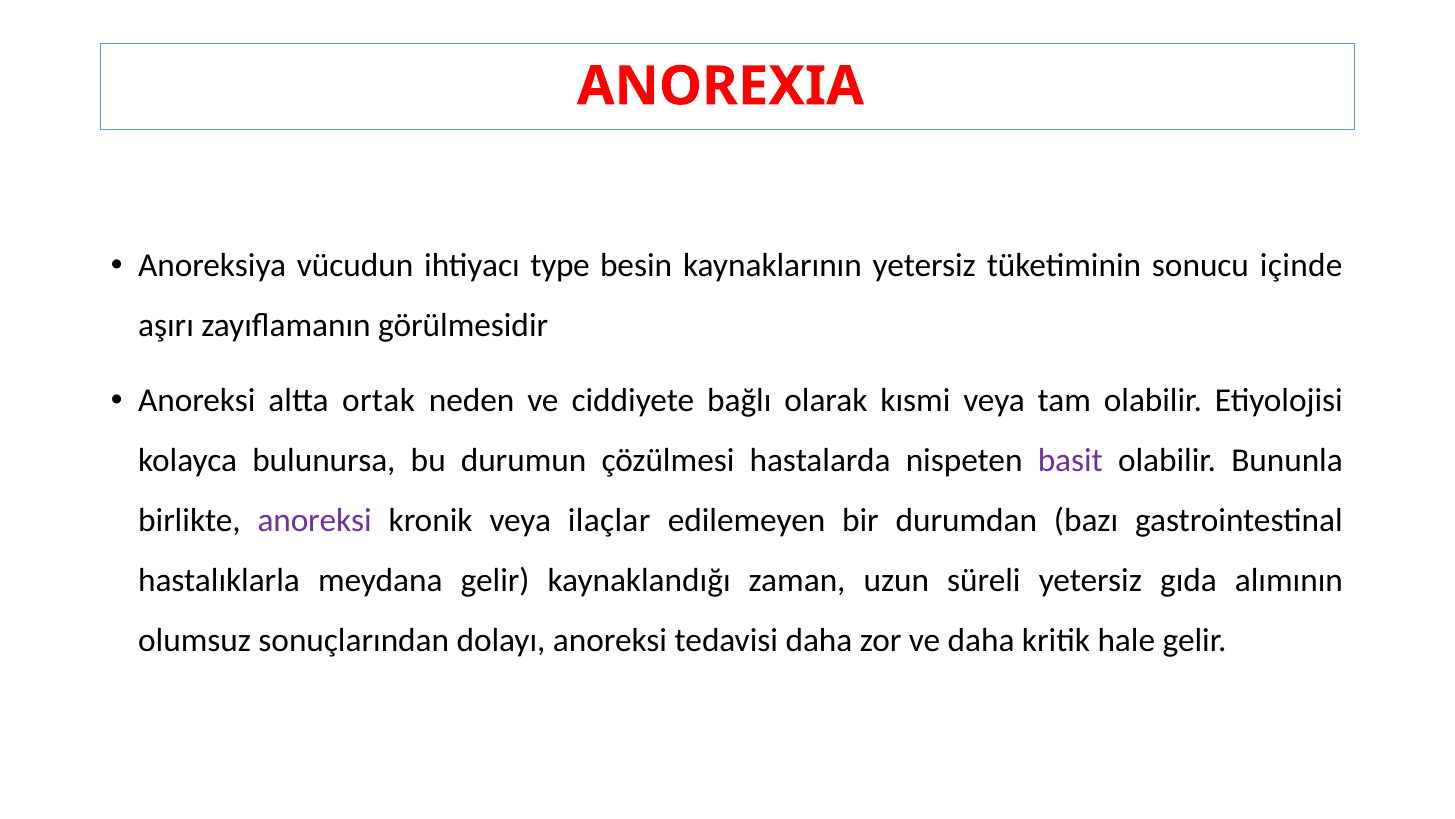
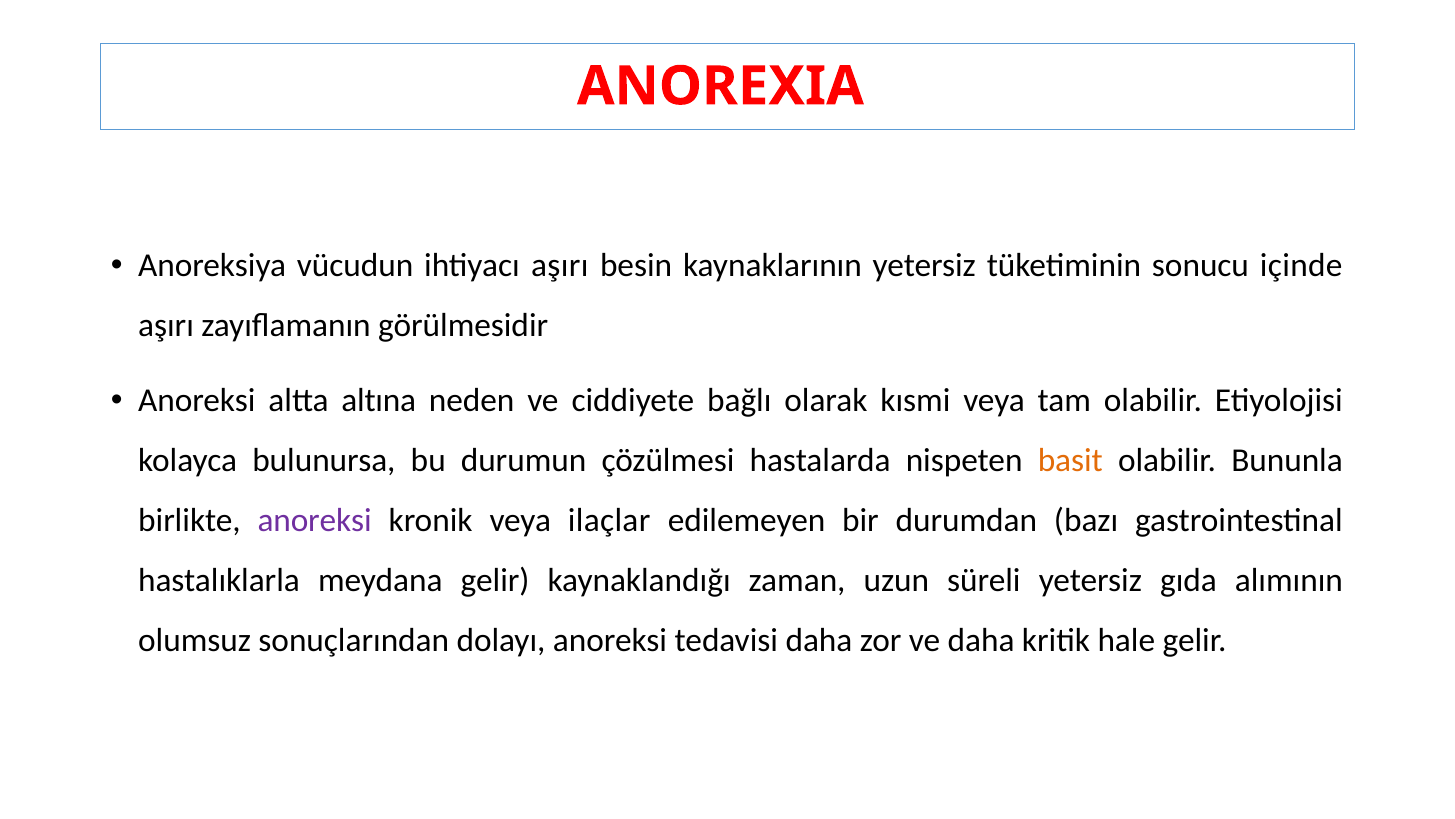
ihtiyacı type: type -> aşırı (560, 266)
ortak: ortak -> altına (379, 401)
basit colour: purple -> orange (1070, 461)
